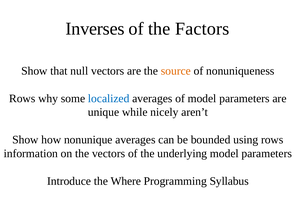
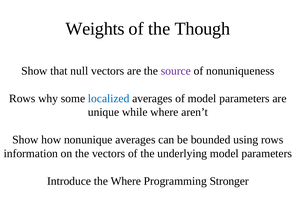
Inverses: Inverses -> Weights (95, 29)
Factors: Factors -> Though (202, 29)
source colour: orange -> purple (176, 71)
while nicely: nicely -> where (164, 112)
Syllabus: Syllabus -> Stronger (229, 181)
